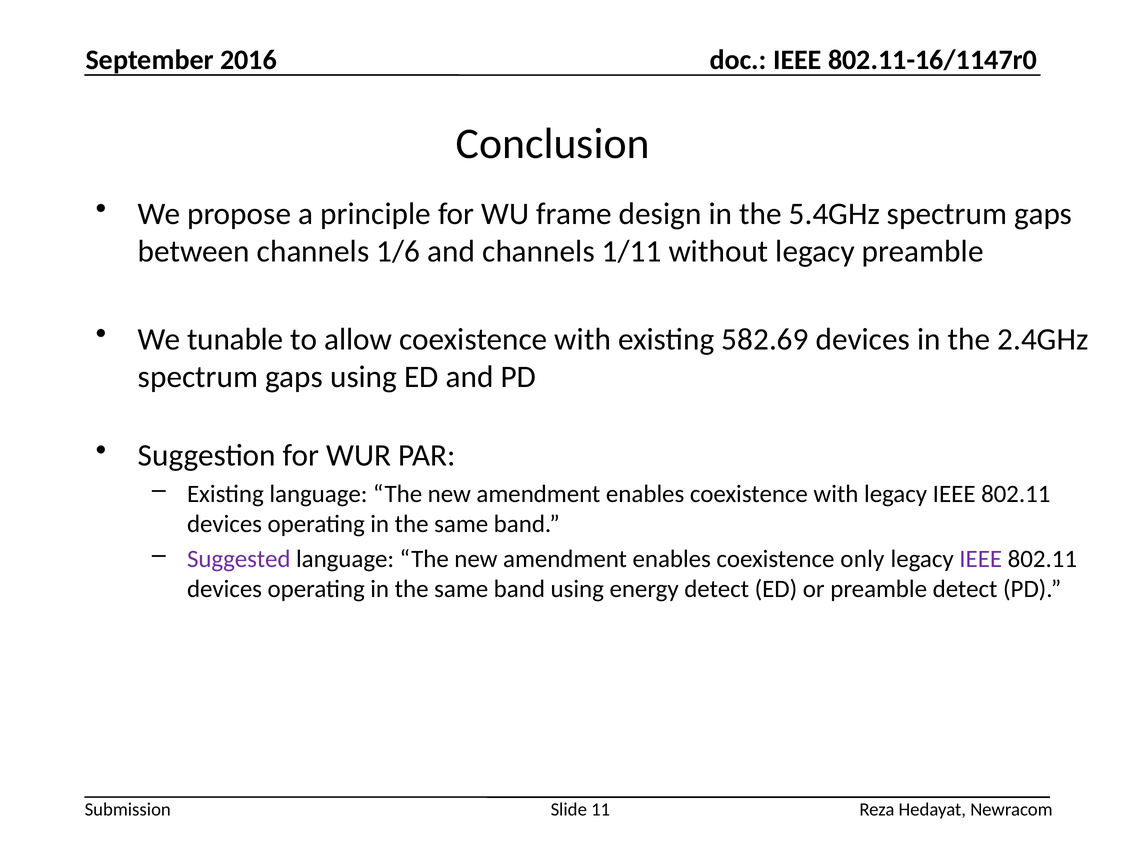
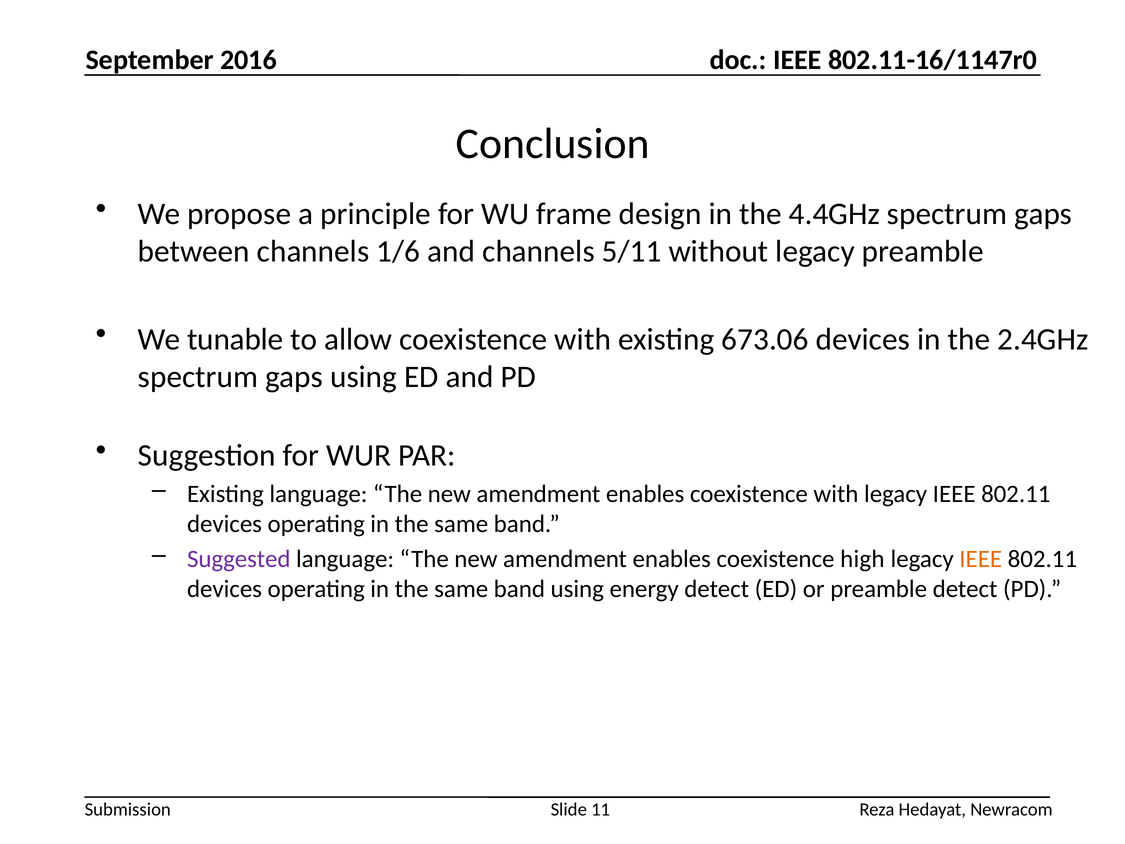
5.4GHz: 5.4GHz -> 4.4GHz (834, 214)
1/11: 1/11 -> 5/11 (632, 252)
582.69: 582.69 -> 673.06 (765, 339)
only: only -> high (862, 559)
IEEE colour: purple -> orange (981, 559)
